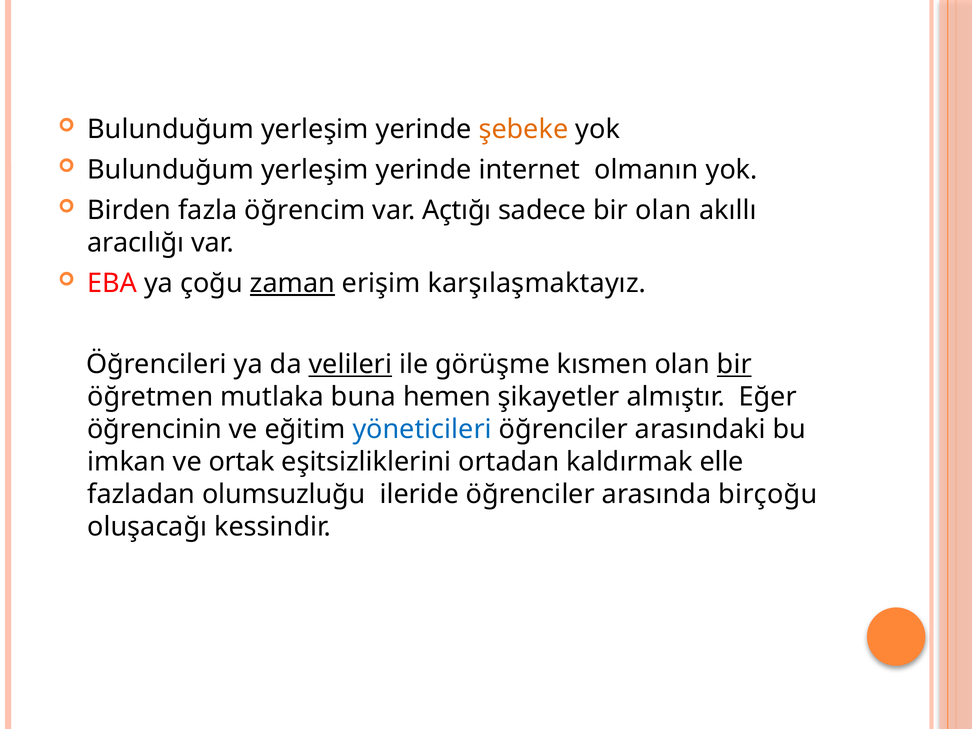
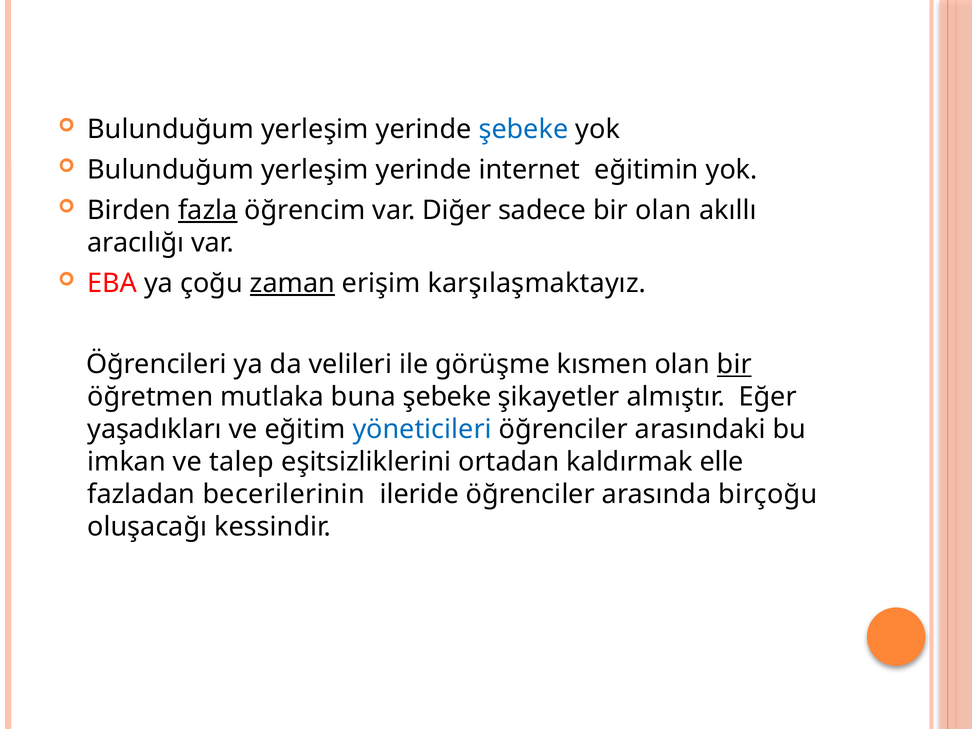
şebeke colour: orange -> blue (523, 129)
olmanın: olmanın -> eğitimin (647, 170)
fazla underline: none -> present (208, 210)
Açtığı: Açtığı -> Diğer (457, 210)
velileri underline: present -> none (350, 365)
buna hemen: hemen -> şebeke (447, 397)
öğrencinin: öğrencinin -> yaşadıkları (155, 429)
ortak: ortak -> talep (241, 462)
olumsuzluğu: olumsuzluğu -> becerilerinin (284, 494)
